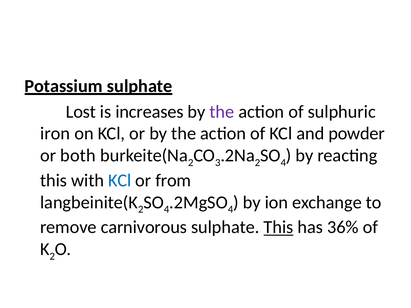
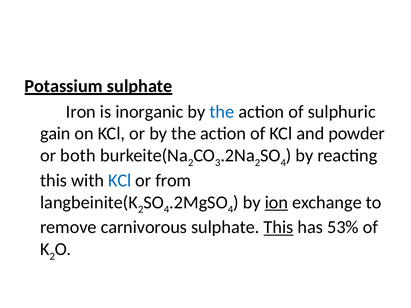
Lost: Lost -> Iron (81, 112)
increases: increases -> inorganic (149, 112)
the colour: purple -> blue (222, 112)
iron: iron -> gain (55, 134)
ion underline: none -> present (276, 203)
36%: 36% -> 53% (343, 227)
